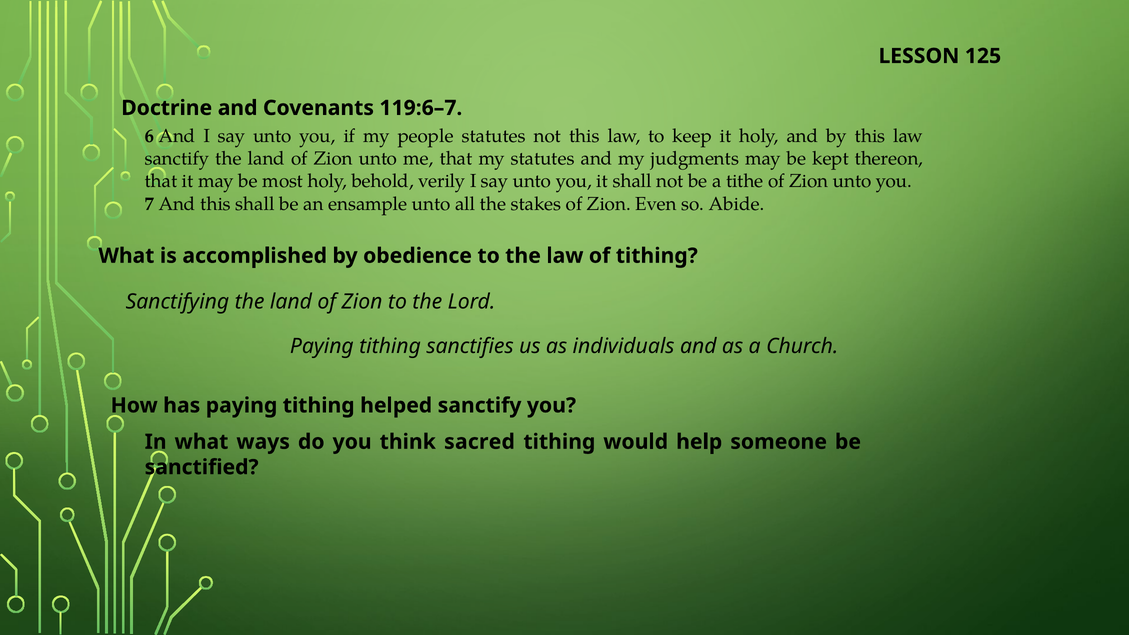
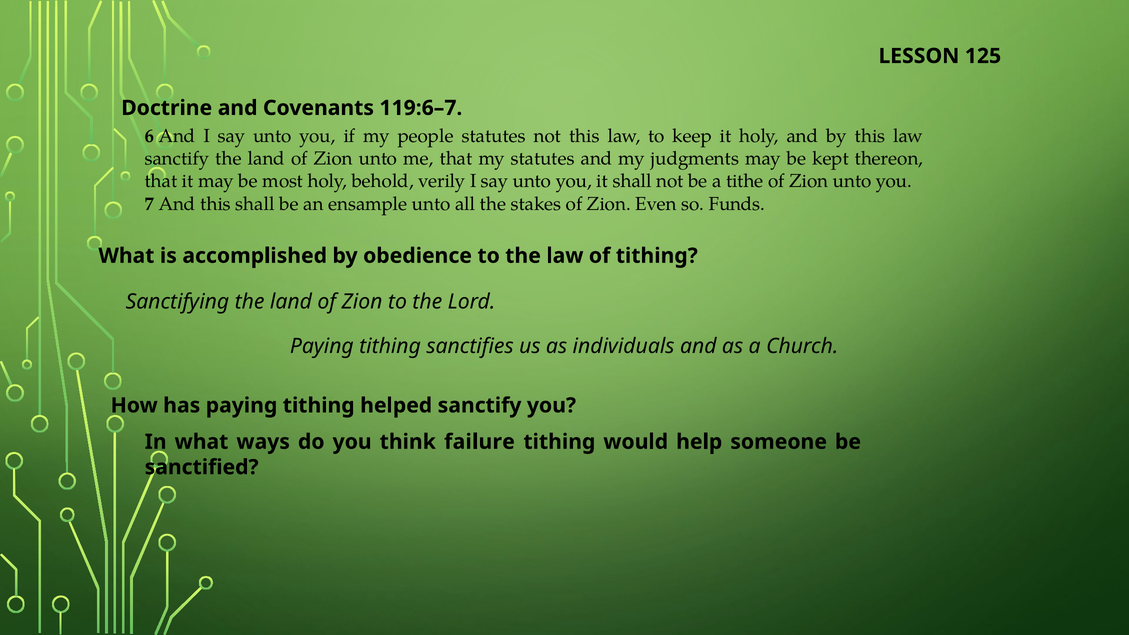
Abide: Abide -> Funds (737, 204)
sacred: sacred -> failure (480, 442)
